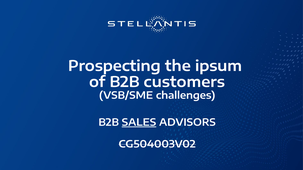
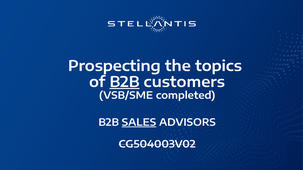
ipsum: ipsum -> topics (219, 66)
B2B underline: none -> present (125, 82)
challenges: challenges -> completed (186, 96)
